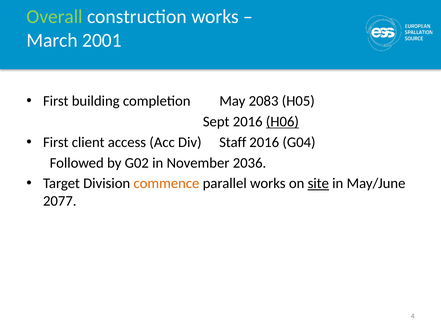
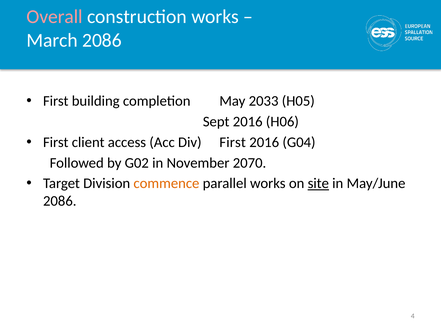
Overall colour: light green -> pink (55, 17)
March 2001: 2001 -> 2086 (102, 40)
2083: 2083 -> 2033 (264, 101)
H06 underline: present -> none (282, 122)
Div Staff: Staff -> First (233, 142)
2036: 2036 -> 2070 (250, 163)
2077: 2077 -> 2086 (60, 201)
